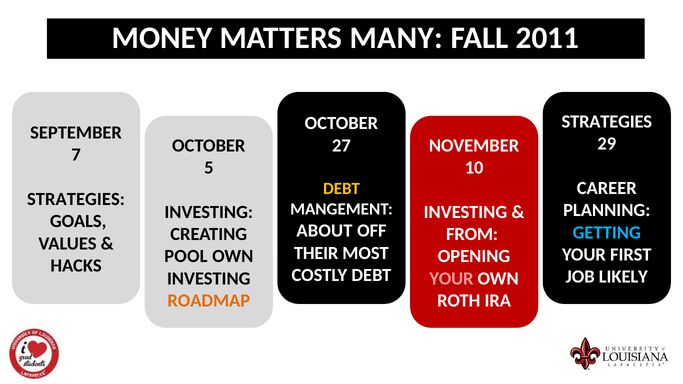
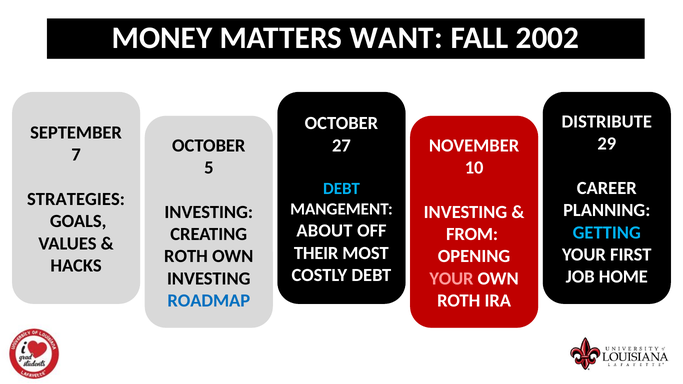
MANY: MANY -> WANT (396, 38)
2011: 2011 -> 2002 (547, 38)
STRATEGIES: STRATEGIES -> DISTRIBUTE (607, 122)
DEBT colour: yellow -> light blue (342, 189)
POOL: POOL -> ROTH (186, 256)
LIKELY: LIKELY -> HOME (623, 277)
ROADMAP colour: orange -> blue (209, 301)
